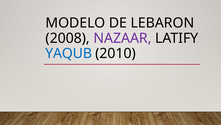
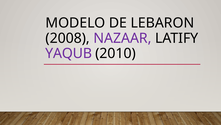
YAQUB colour: blue -> purple (69, 53)
